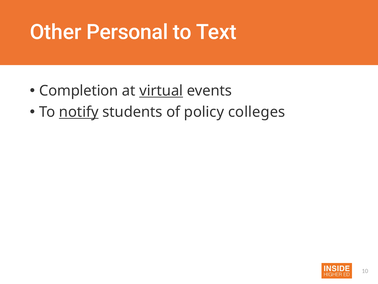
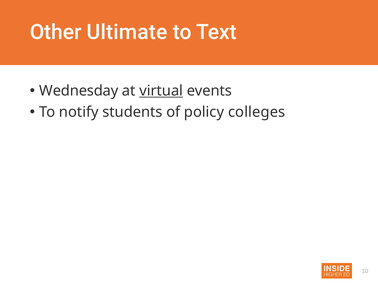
Personal: Personal -> Ultimate (127, 32)
Completion: Completion -> Wednesday (79, 91)
notify underline: present -> none (79, 112)
